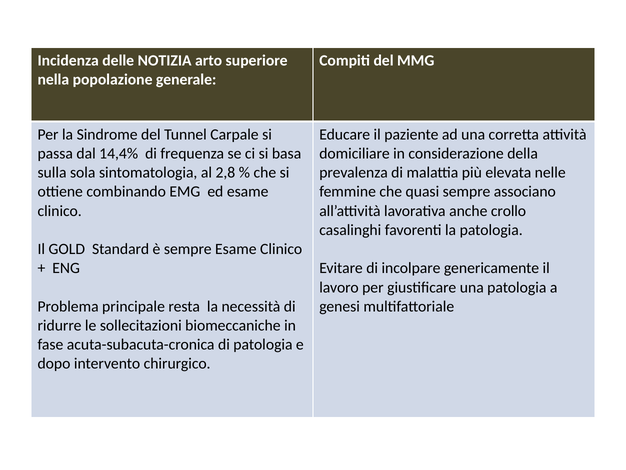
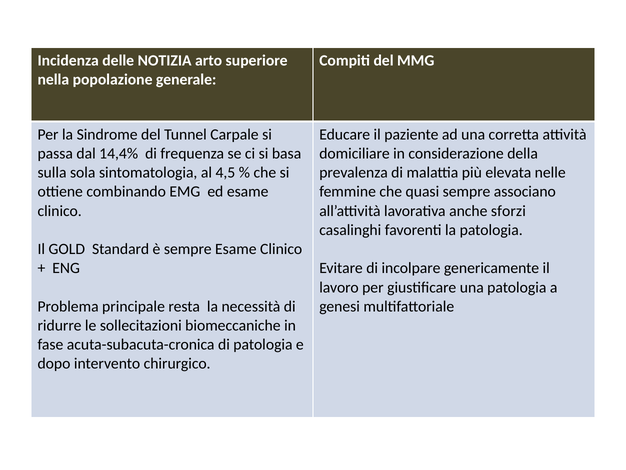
2,8: 2,8 -> 4,5 (225, 172)
crollo: crollo -> sforzi (508, 211)
